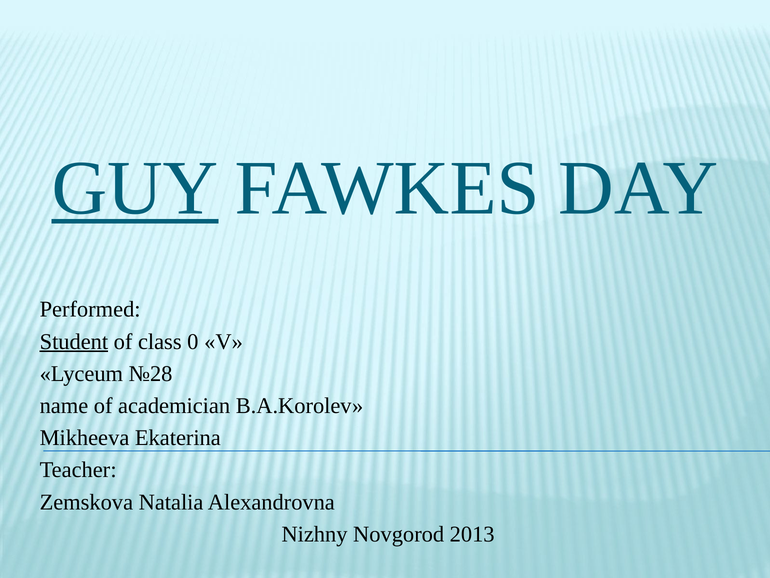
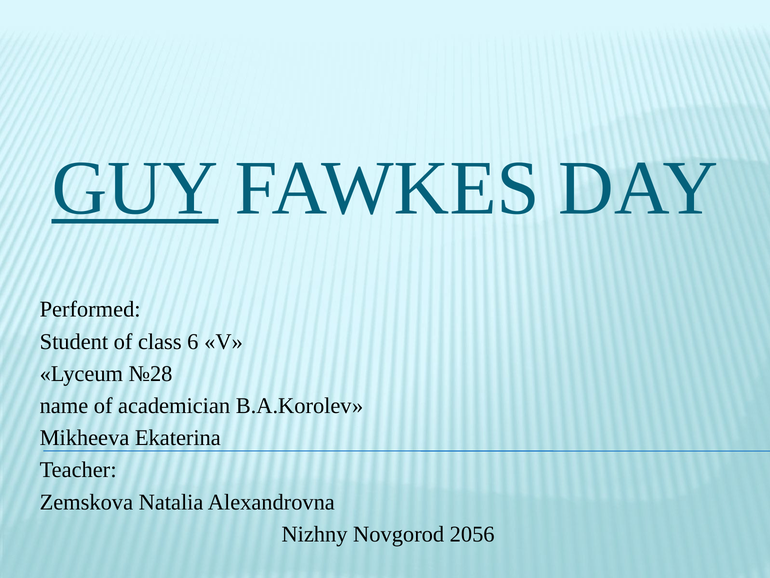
Student underline: present -> none (74, 341)
0: 0 -> 6 (193, 341)
2013: 2013 -> 2056 (472, 534)
